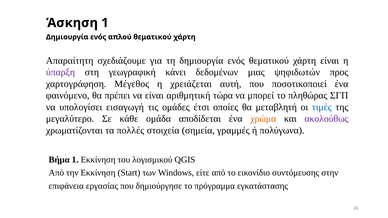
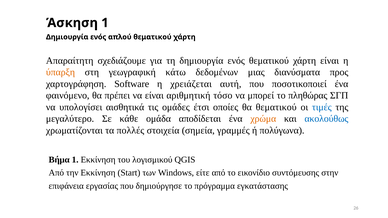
ύπαρξη colour: purple -> orange (60, 72)
κάνει: κάνει -> κάτω (176, 72)
ψηφιδωτών: ψηφιδωτών -> διανύσματα (297, 72)
Μέγεθος: Μέγεθος -> Software (132, 84)
τώρα: τώρα -> τόσο (223, 96)
εισαγωγή: εισαγωγή -> αισθητικά (125, 107)
θα μεταβλητή: μεταβλητή -> θεματικού (276, 107)
ακολούθως colour: purple -> blue (326, 119)
